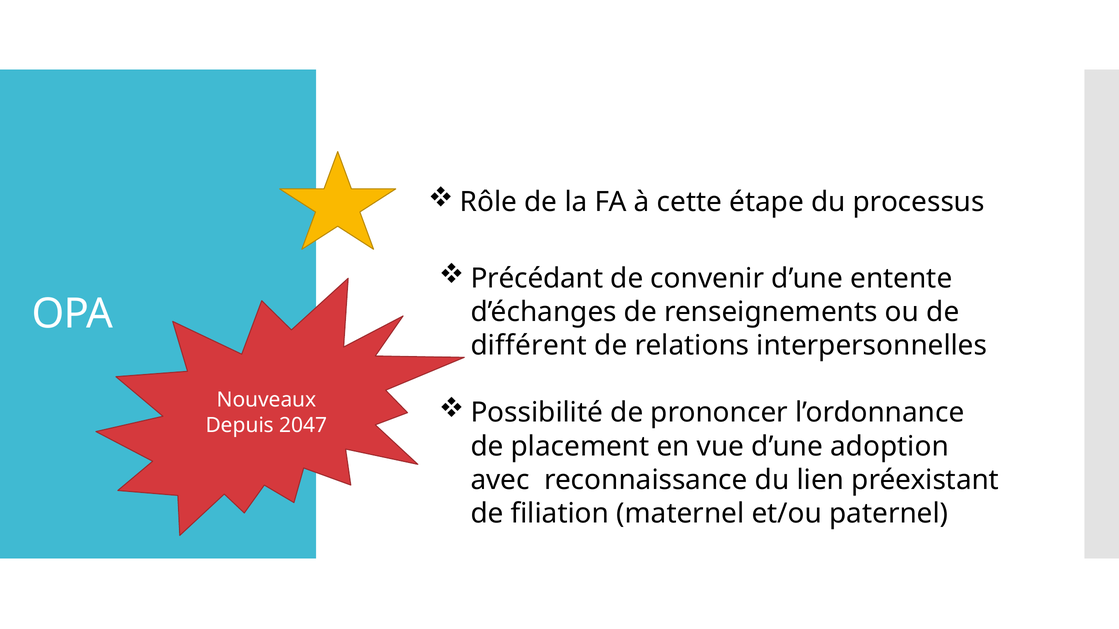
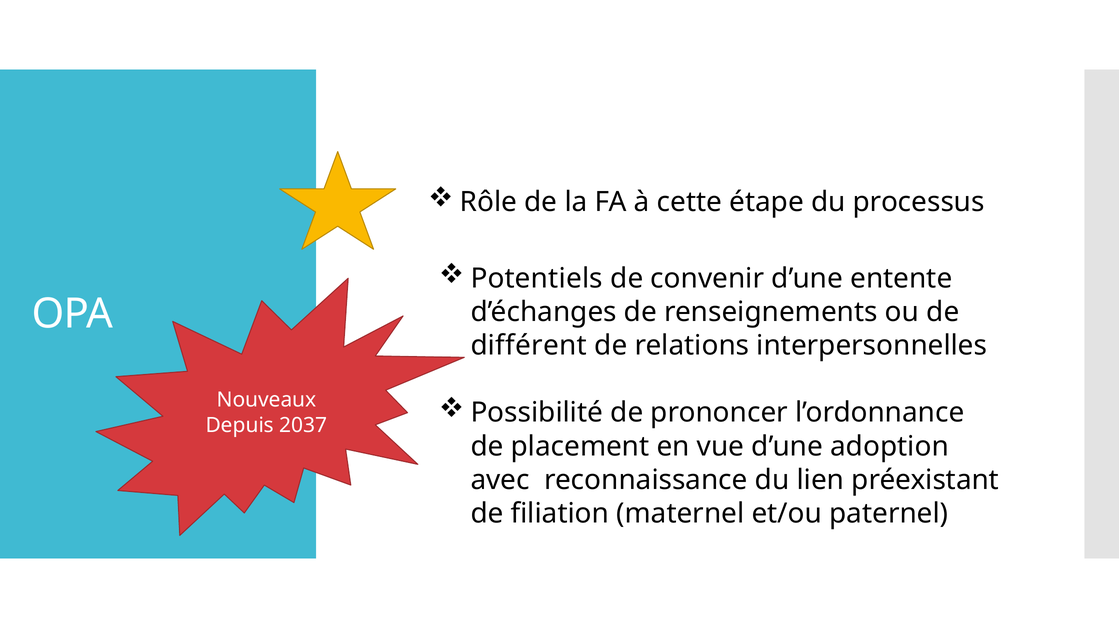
Précédant: Précédant -> Potentiels (537, 279)
2047: 2047 -> 2037 (303, 425)
